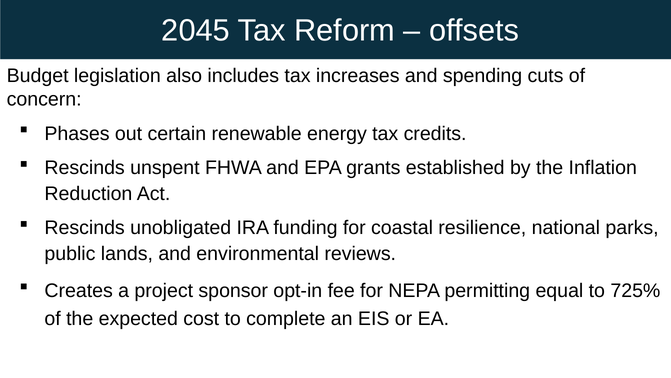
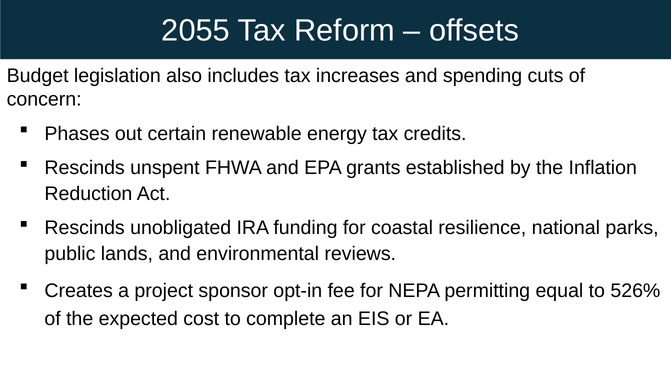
2045: 2045 -> 2055 (196, 30)
725%: 725% -> 526% (635, 290)
